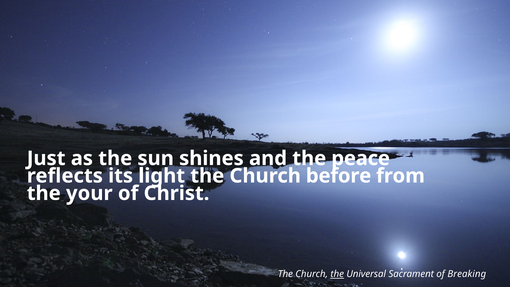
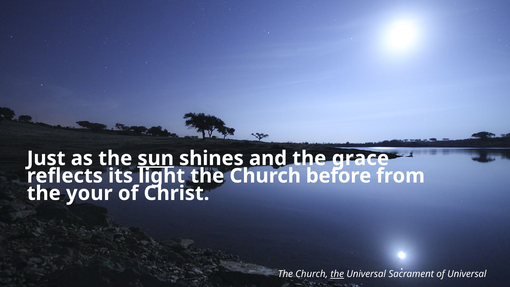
sun underline: none -> present (156, 158)
peace: peace -> grace (360, 158)
of Breaking: Breaking -> Universal (467, 274)
